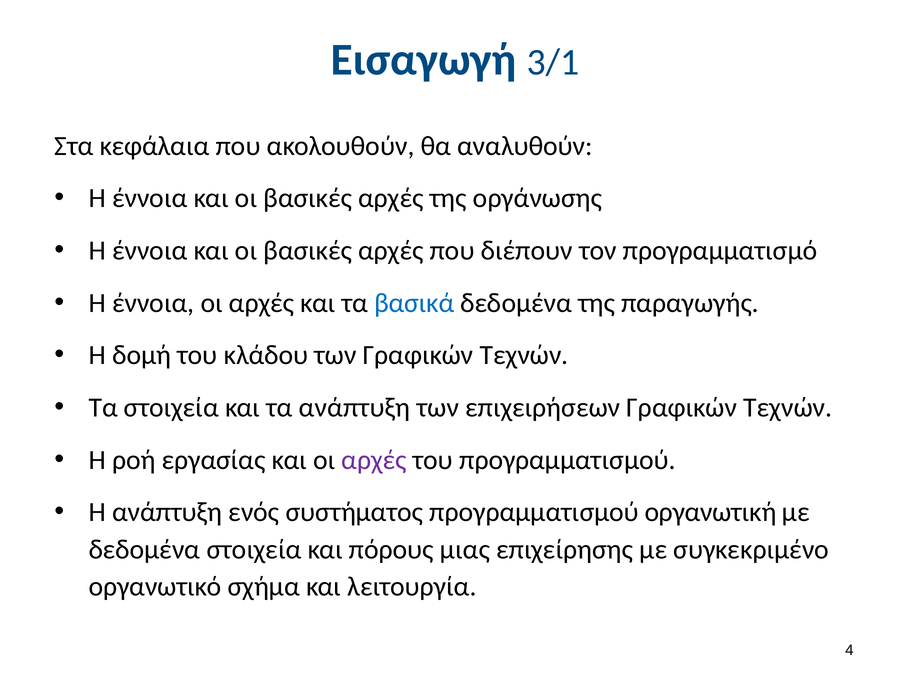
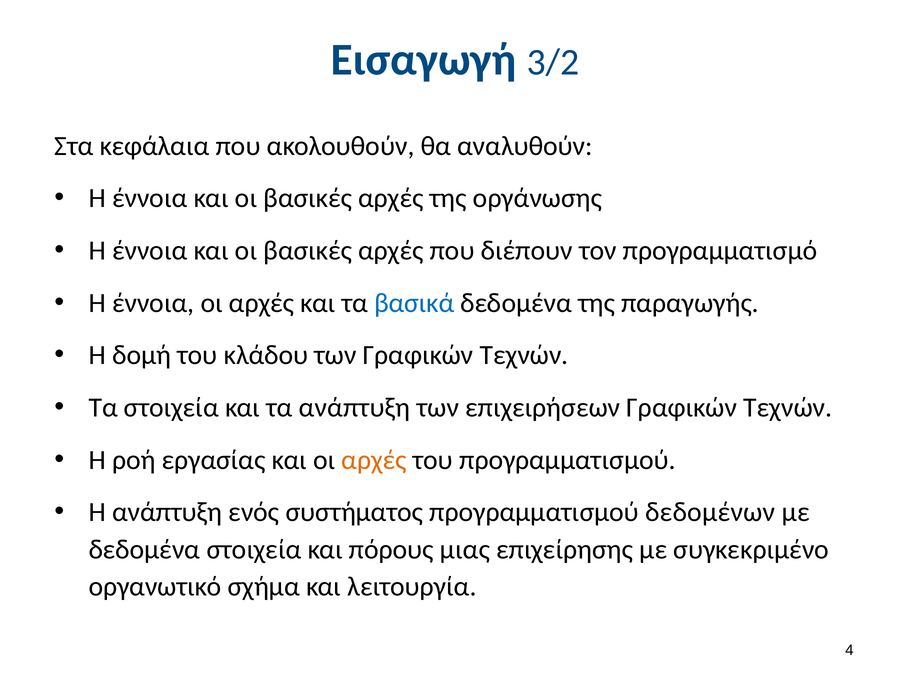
3/1: 3/1 -> 3/2 (553, 62)
αρχές colour: purple -> orange (374, 460)
οργανωτική: οργανωτική -> δεδομένων (710, 512)
